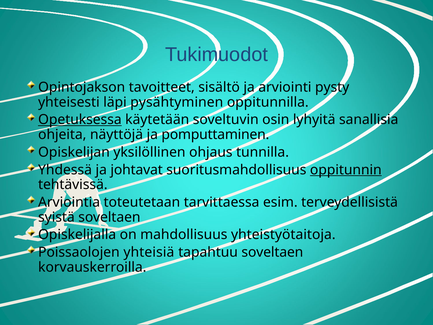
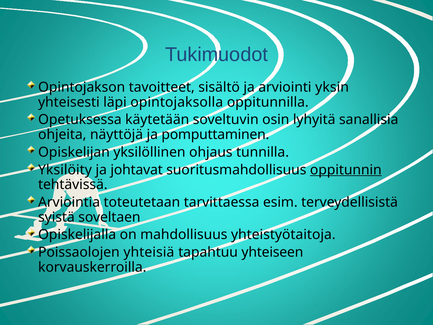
pysty: pysty -> yksin (332, 87)
pysähtyminen: pysähtyminen -> opintojaksolla (177, 102)
Opetuksessa underline: present -> none (80, 120)
Yhdessä: Yhdessä -> Yksilöity (65, 170)
tapahtuu soveltaen: soveltaen -> yhteiseen (272, 252)
